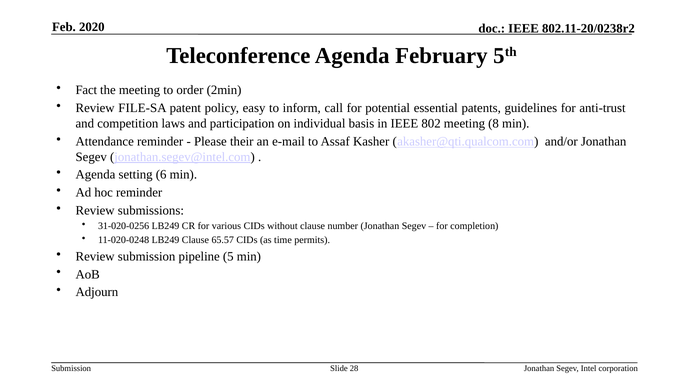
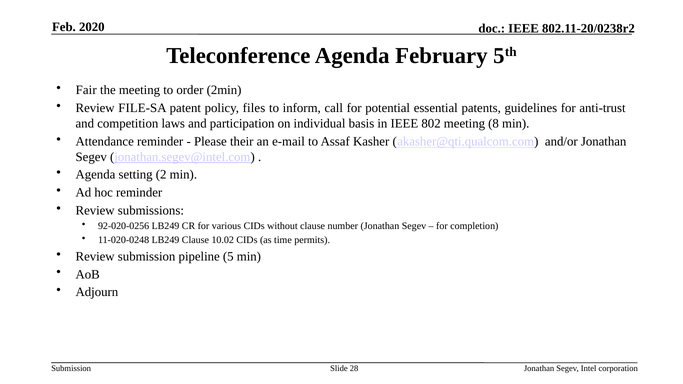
Fact: Fact -> Fair (86, 90)
easy: easy -> files (254, 108)
6: 6 -> 2 (161, 175)
31-020-0256: 31-020-0256 -> 92-020-0256 (124, 226)
65.57: 65.57 -> 10.02 (223, 240)
